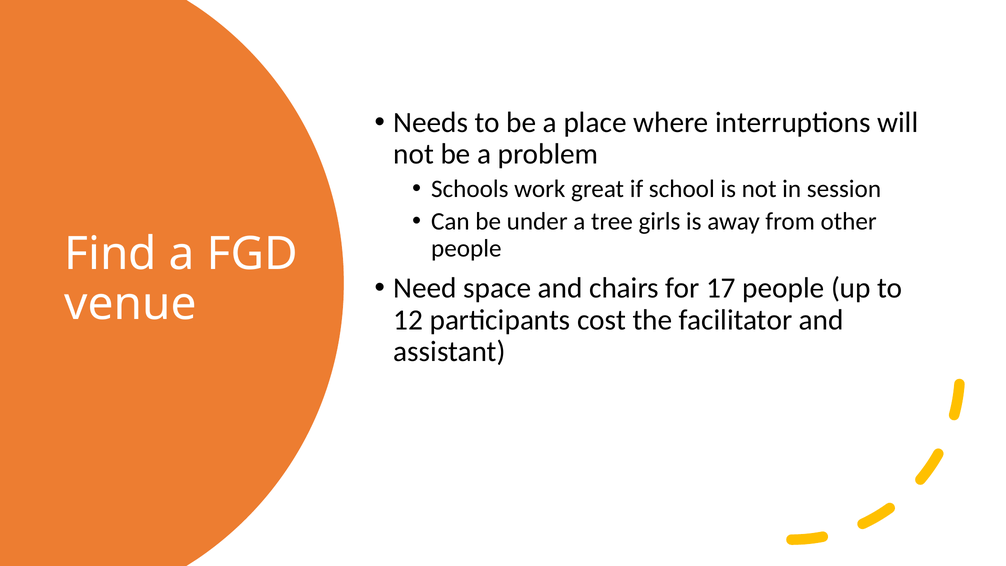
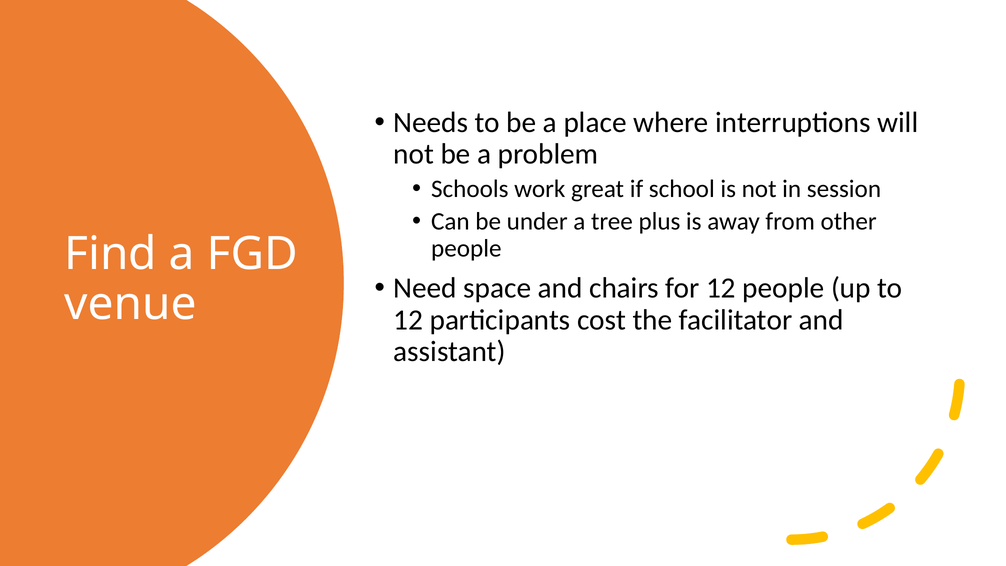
girls: girls -> plus (659, 221)
for 17: 17 -> 12 (721, 288)
